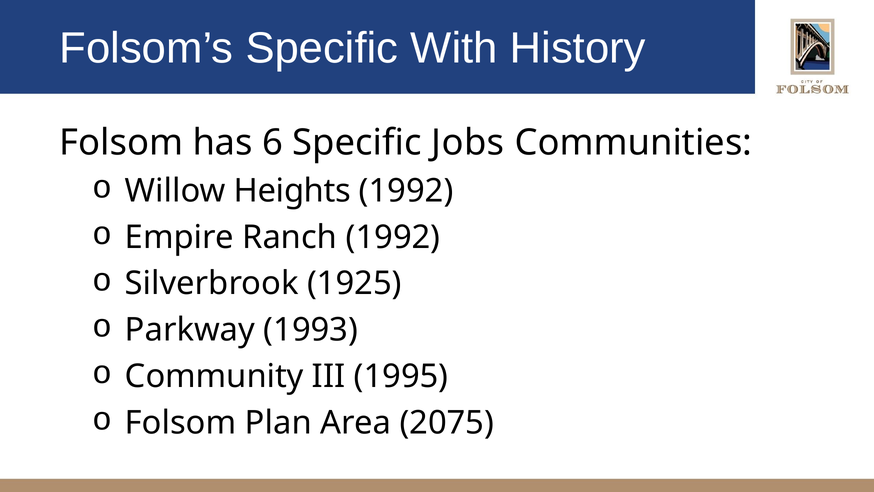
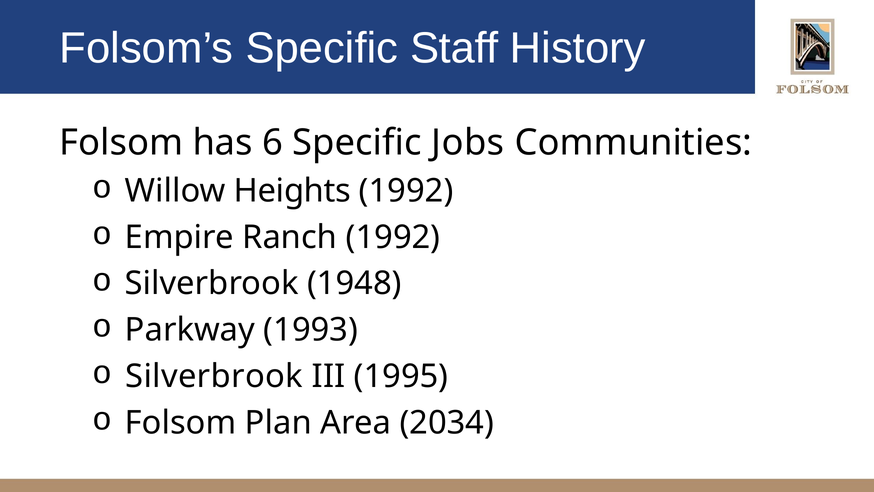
With: With -> Staff (454, 48)
1925: 1925 -> 1948 (354, 283)
Community: Community -> Silverbrook (214, 376)
2075: 2075 -> 2034 (447, 422)
